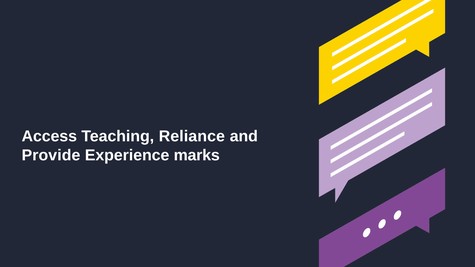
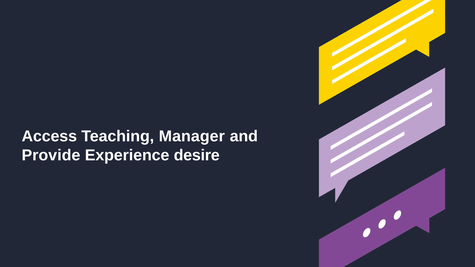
Reliance: Reliance -> Manager (192, 136)
marks: marks -> desire (197, 155)
